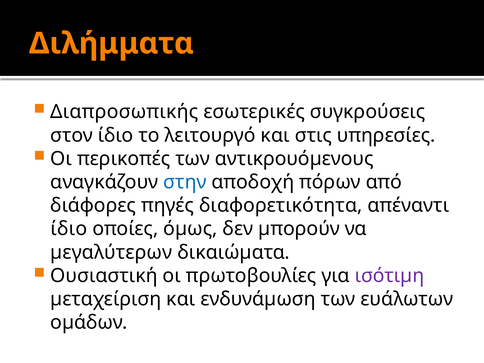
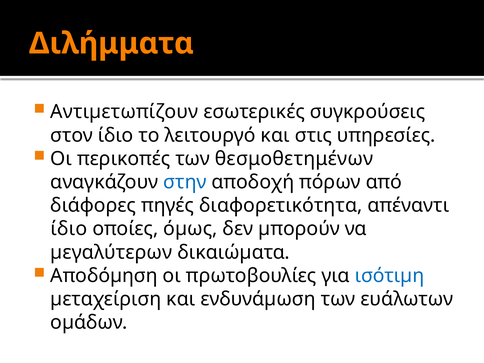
Διαπροσωπικής: Διαπροσωπικής -> Αντιµετωπίζουν (124, 112)
αντικρουόµενους: αντικρουόµενους -> θεσμοθετημένων (294, 159)
Ουσιαστική: Ουσιαστική -> Αποδόµηση (104, 276)
ισότιµη colour: purple -> blue (389, 276)
